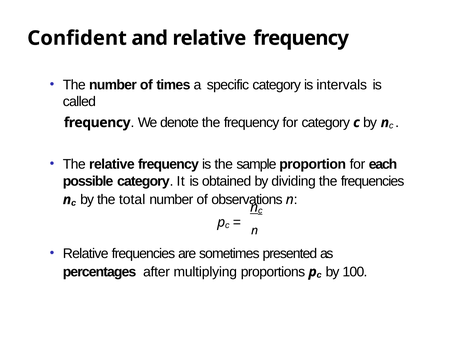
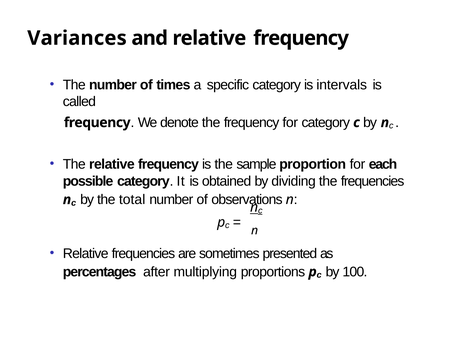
Confident: Confident -> Variances (77, 38)
